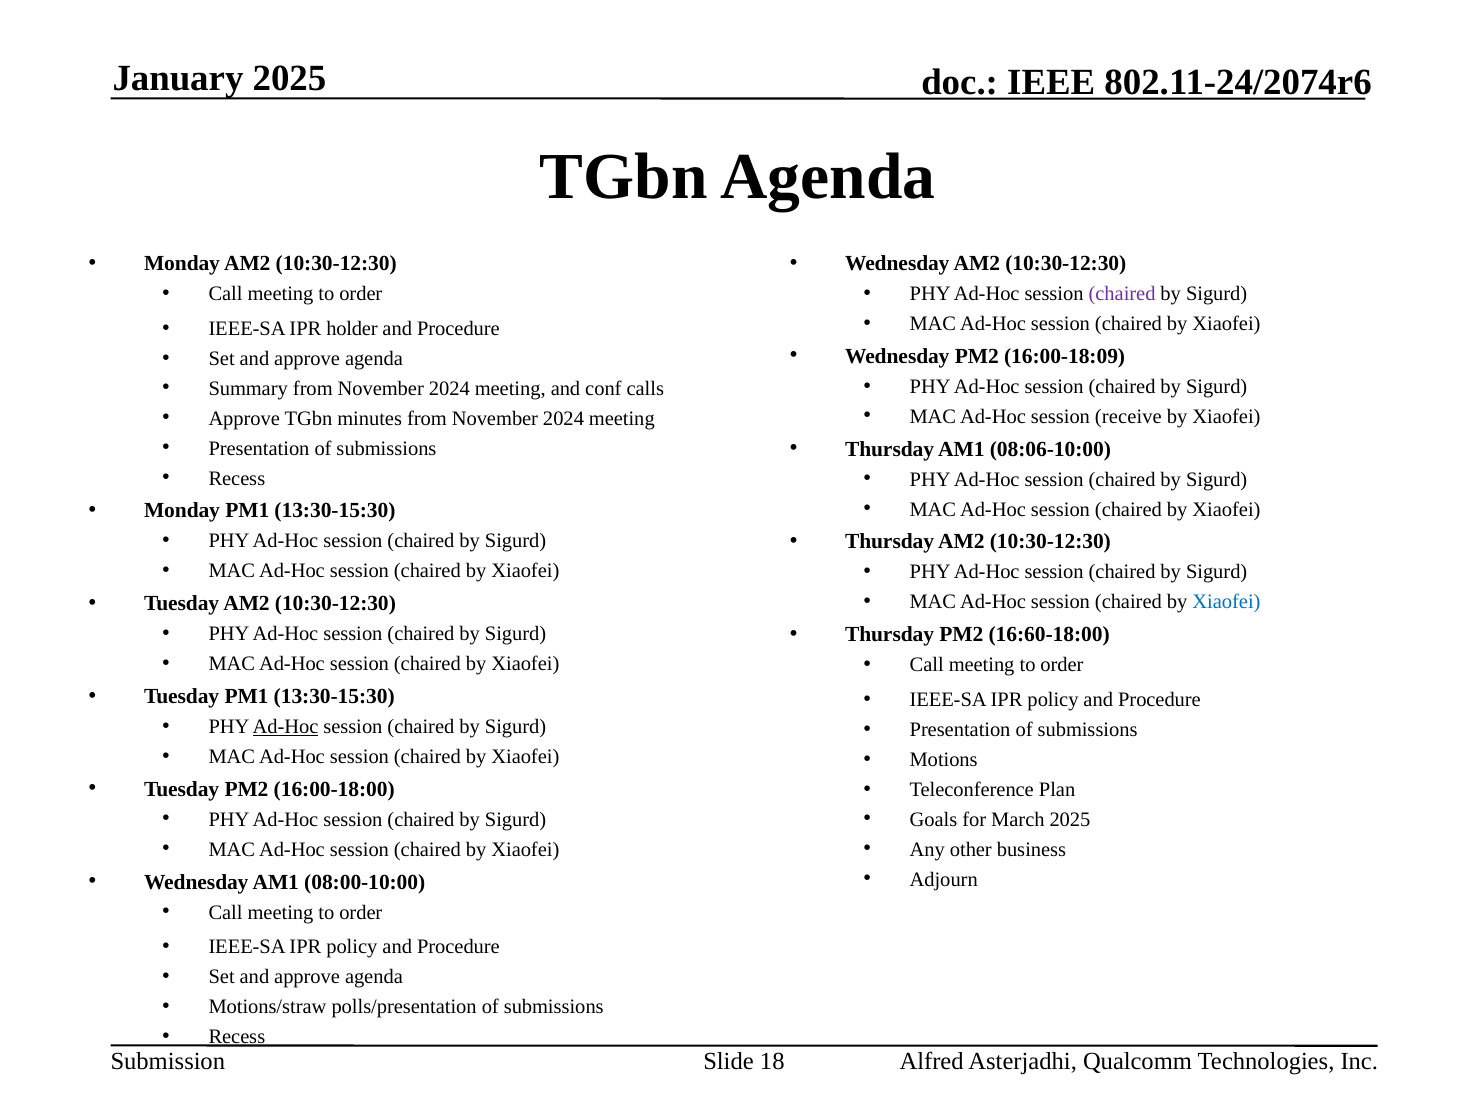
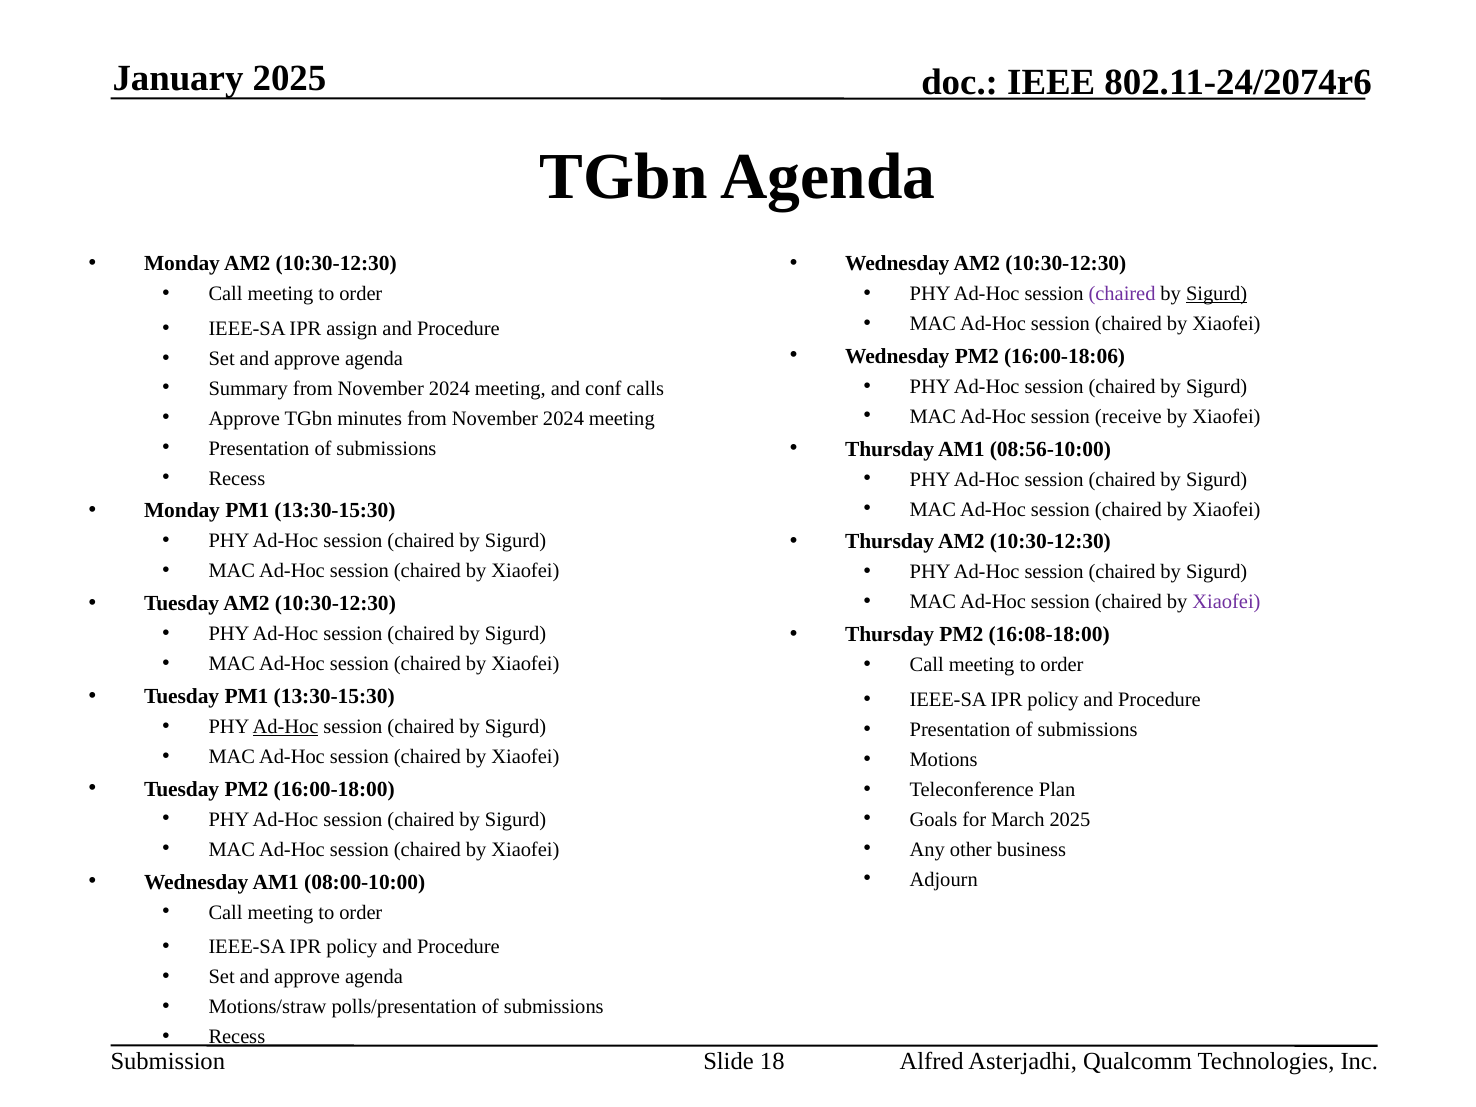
Sigurd underline: none -> present (1217, 294)
holder: holder -> assign (352, 328)
16:00-18:09: 16:00-18:09 -> 16:00-18:06 (1065, 356)
08:06-10:00: 08:06-10:00 -> 08:56-10:00 (1050, 449)
Xiaofei colour: blue -> purple (1226, 602)
16:60-18:00: 16:60-18:00 -> 16:08-18:00 (1049, 635)
